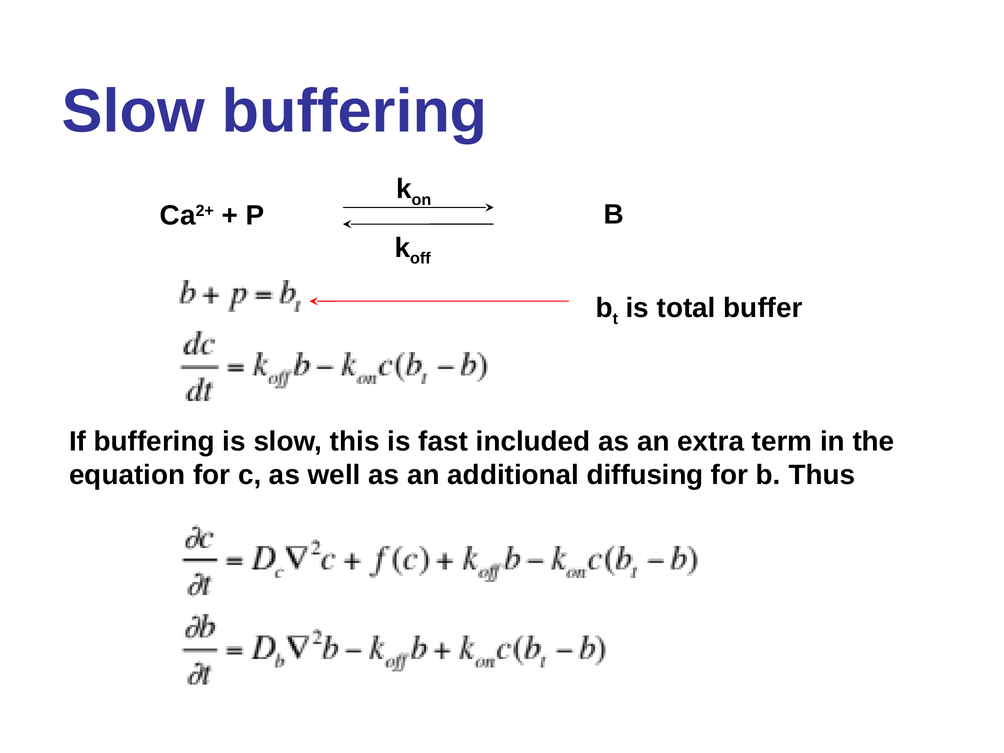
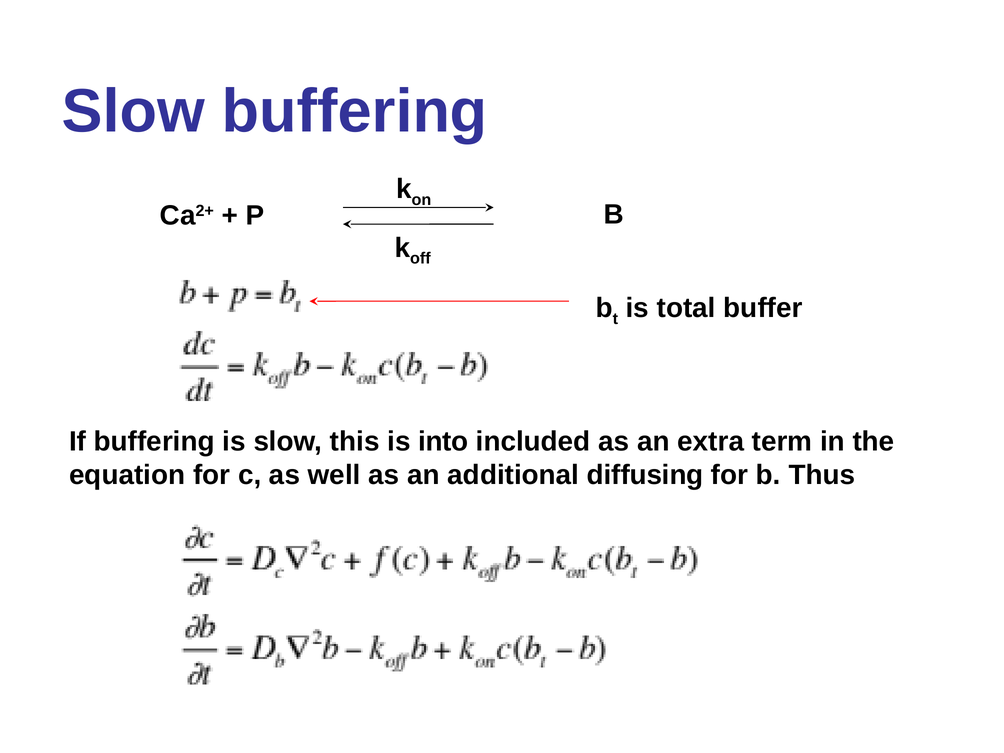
fast: fast -> into (443, 442)
